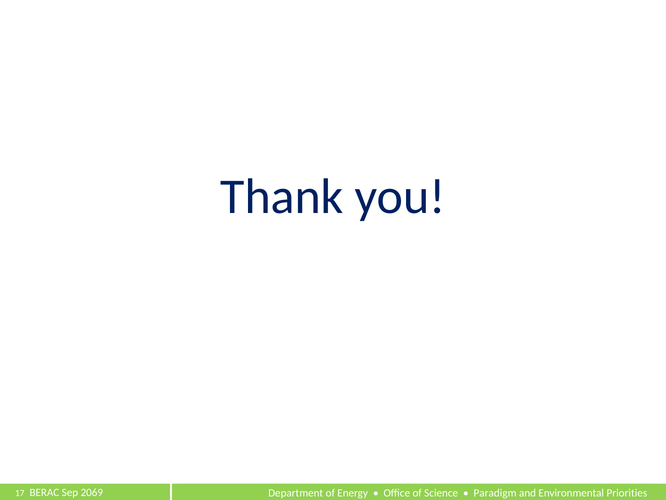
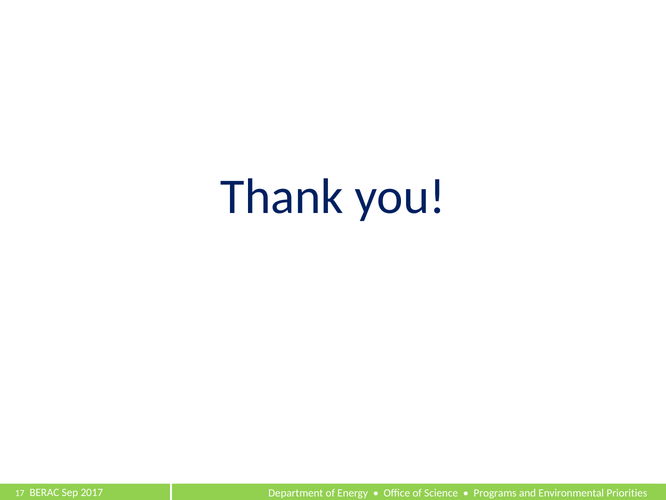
Paradigm: Paradigm -> Programs (495, 493)
2069: 2069 -> 2017 (92, 492)
